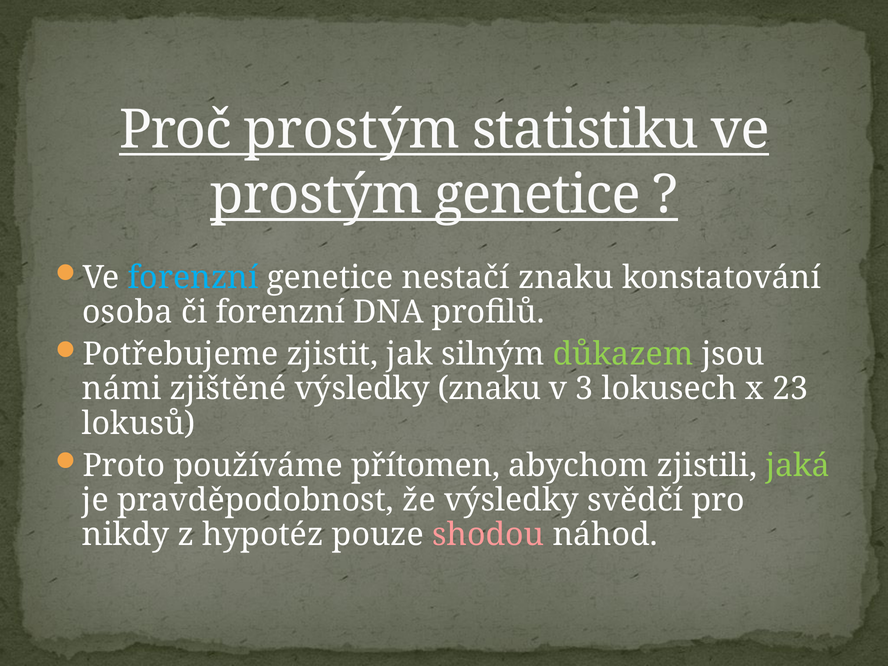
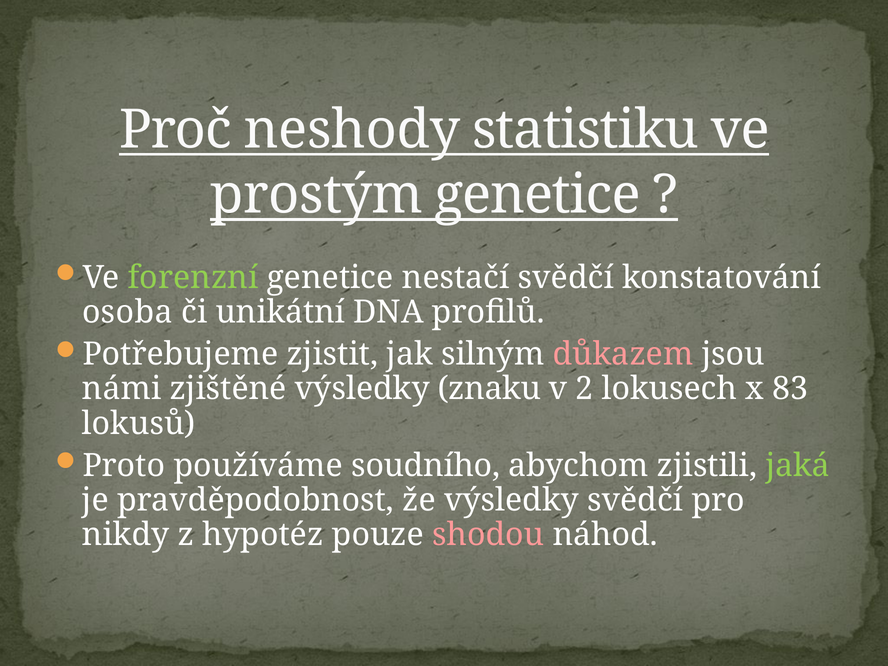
Proč prostým: prostým -> neshody (352, 130)
forenzní colour: light blue -> light green (193, 278)
nestačí znaku: znaku -> svědčí (566, 278)
či forenzní: forenzní -> unikátní (280, 312)
důkazem colour: light green -> pink (623, 354)
3: 3 -> 2 (584, 389)
23: 23 -> 83 (790, 389)
přítomen: přítomen -> soudního (426, 465)
